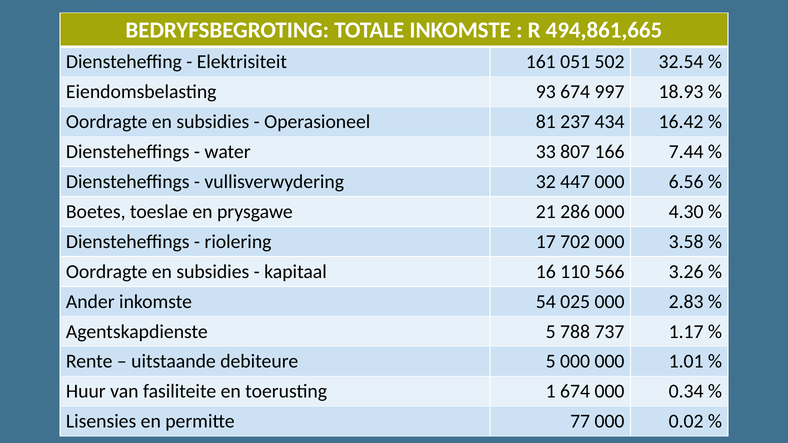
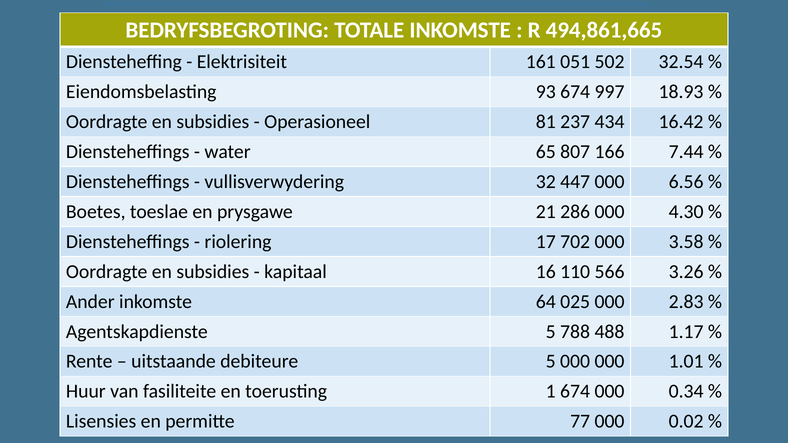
33: 33 -> 65 (546, 152)
54: 54 -> 64 (546, 302)
737: 737 -> 488 (609, 332)
